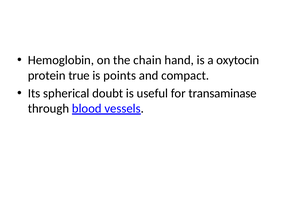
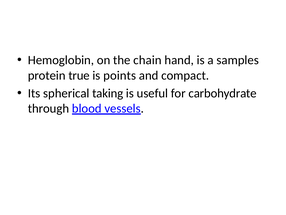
oxytocin: oxytocin -> samples (238, 60)
doubt: doubt -> taking (108, 93)
transaminase: transaminase -> carbohydrate (223, 93)
